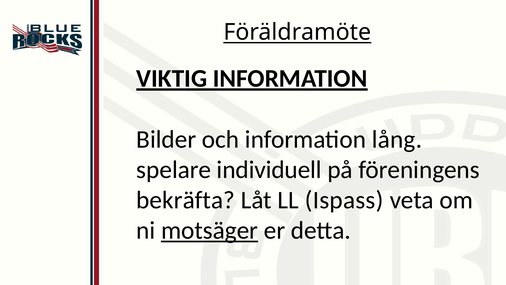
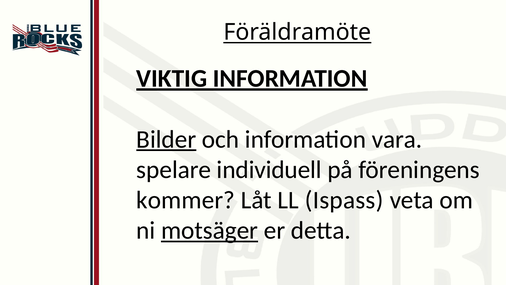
Bilder underline: none -> present (166, 139)
lång: lång -> vara (397, 139)
bekräfta: bekräfta -> kommer (186, 200)
